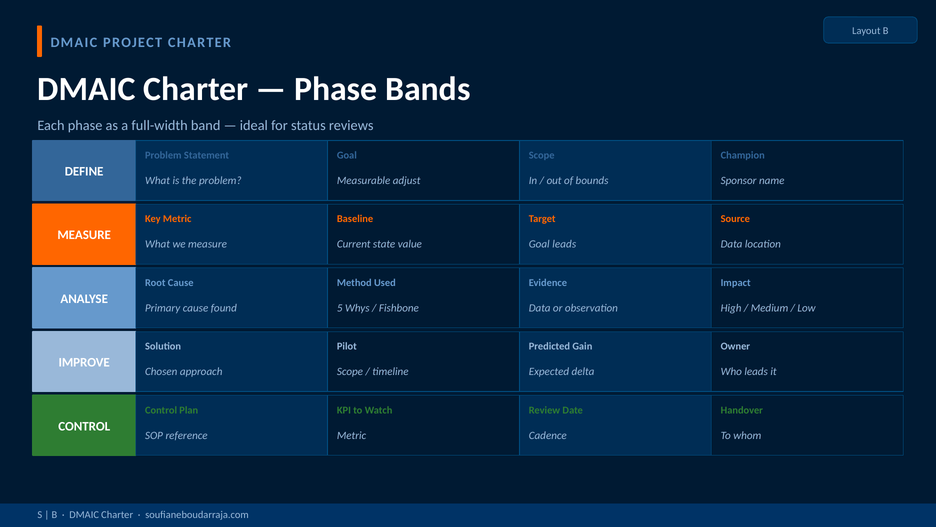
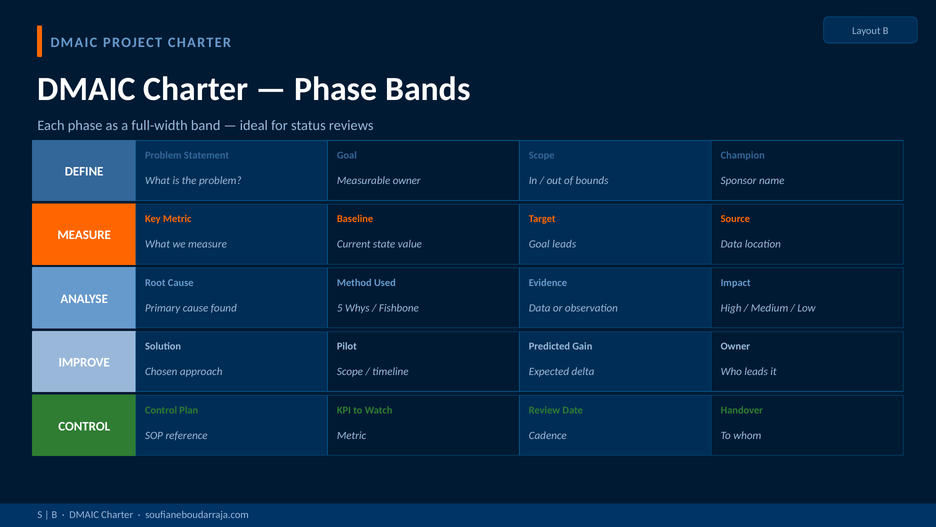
Measurable adjust: adjust -> owner (407, 180)
